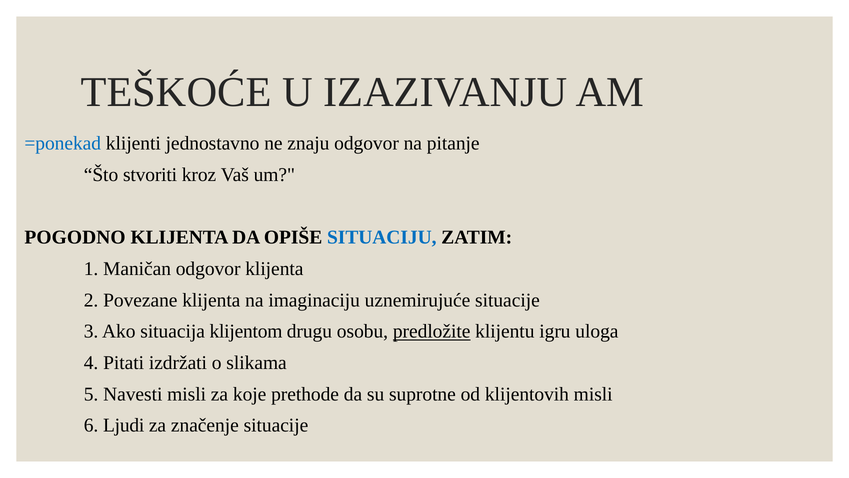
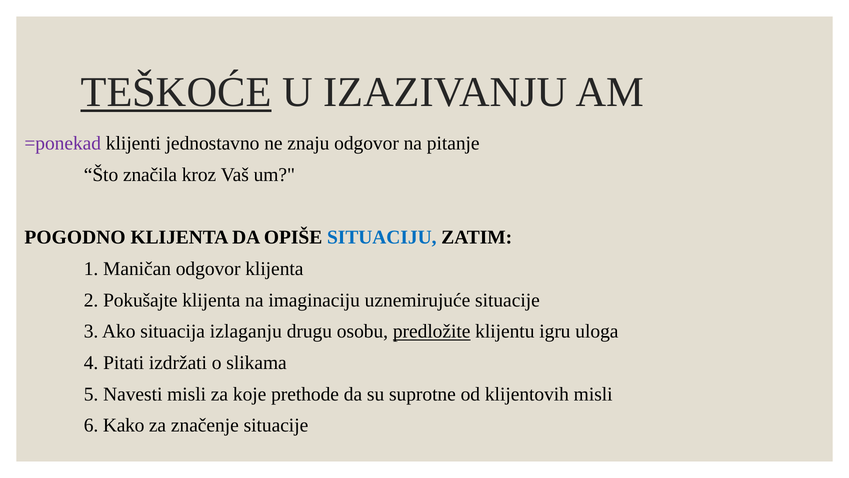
TEŠKOĆE underline: none -> present (176, 92)
=ponekad colour: blue -> purple (63, 143)
stvoriti: stvoriti -> značila (150, 175)
Povezane: Povezane -> Pokušajte (140, 300)
klijentom: klijentom -> izlaganju (246, 331)
Ljudi: Ljudi -> Kako (124, 425)
